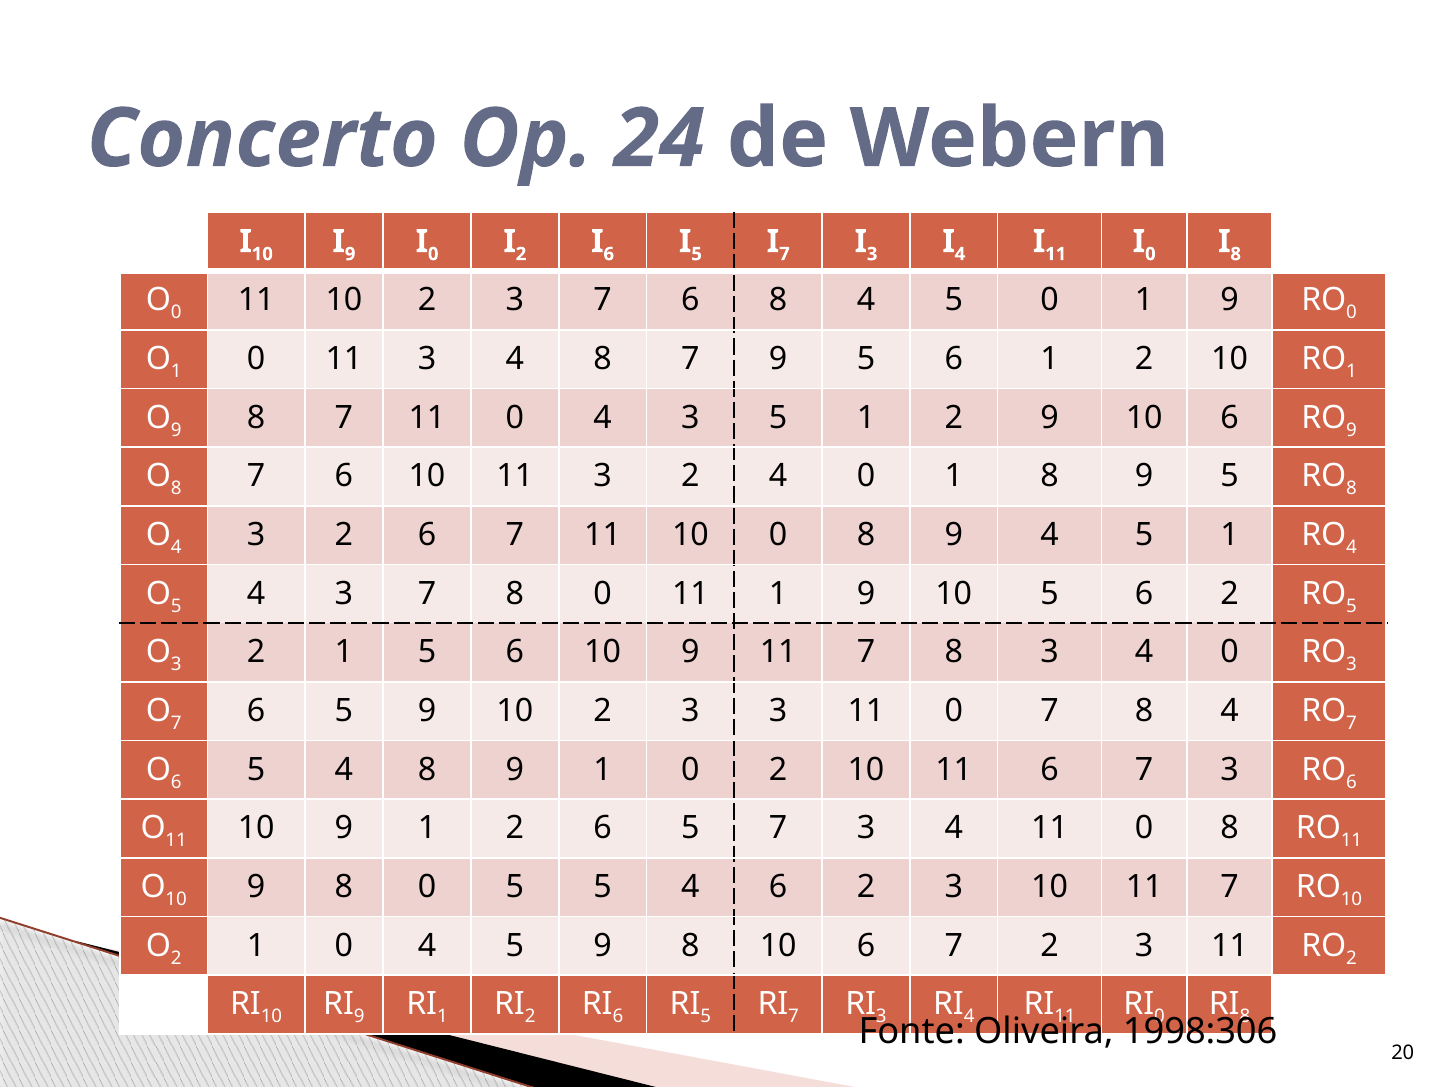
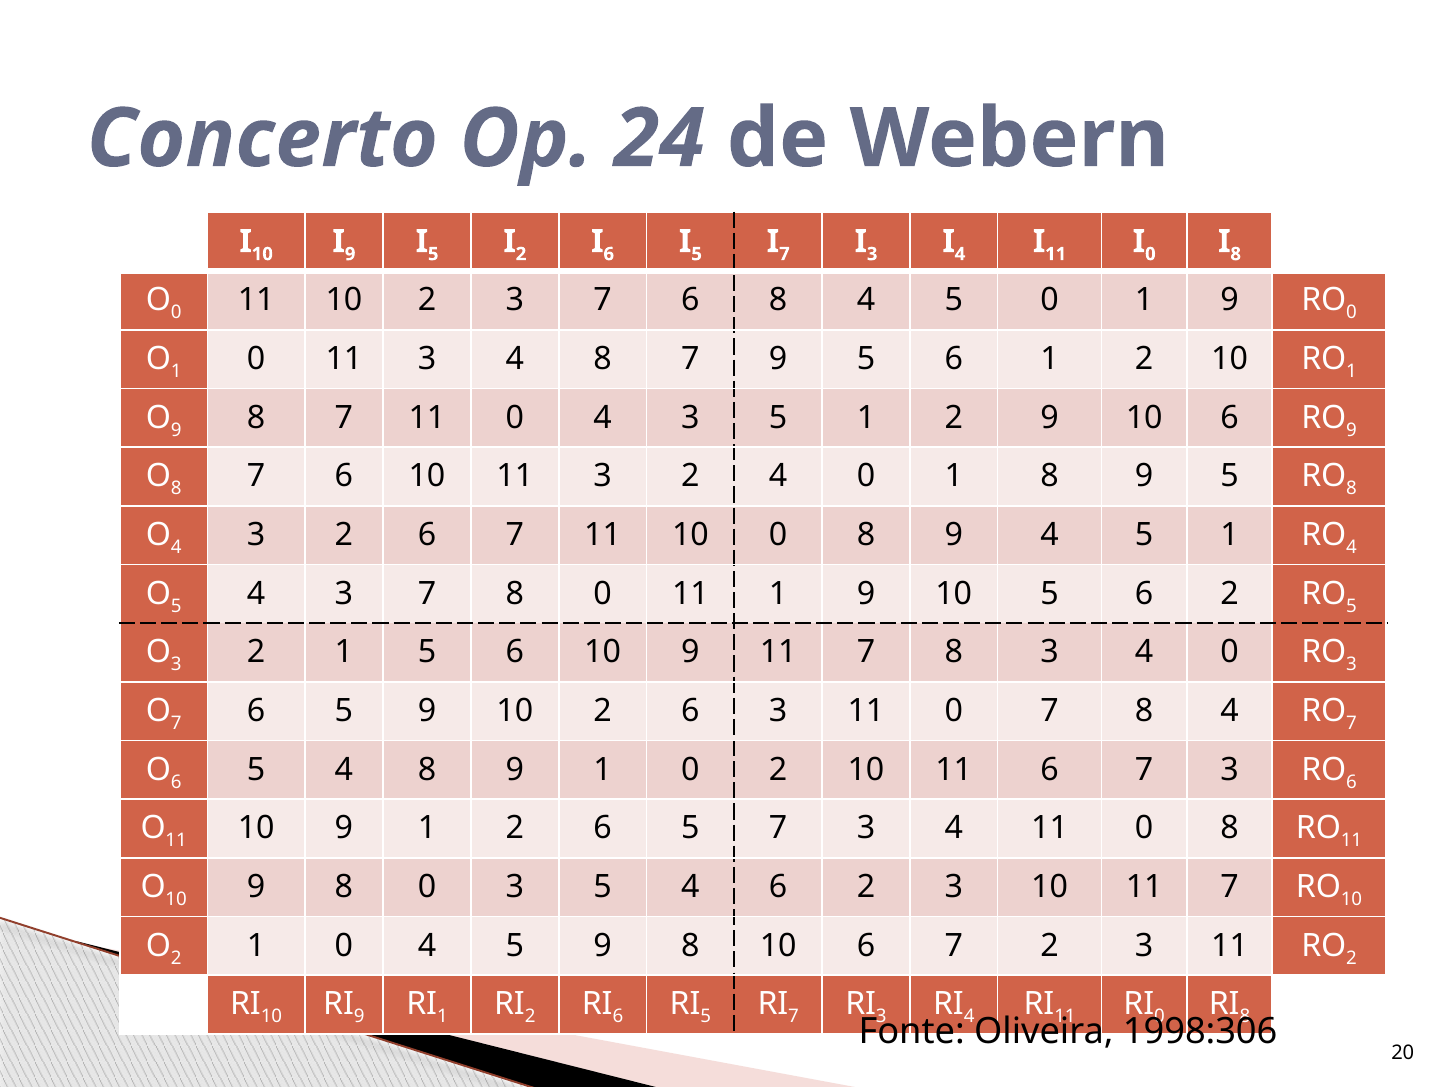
0: 0 -> 5 (433, 254)
9 10 2 3: 3 -> 6 (690, 711)
0 5: 5 -> 3 (515, 887)
